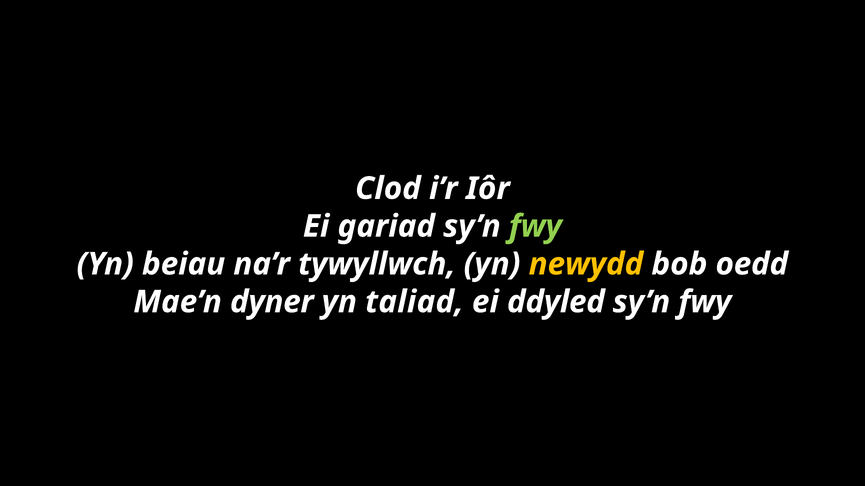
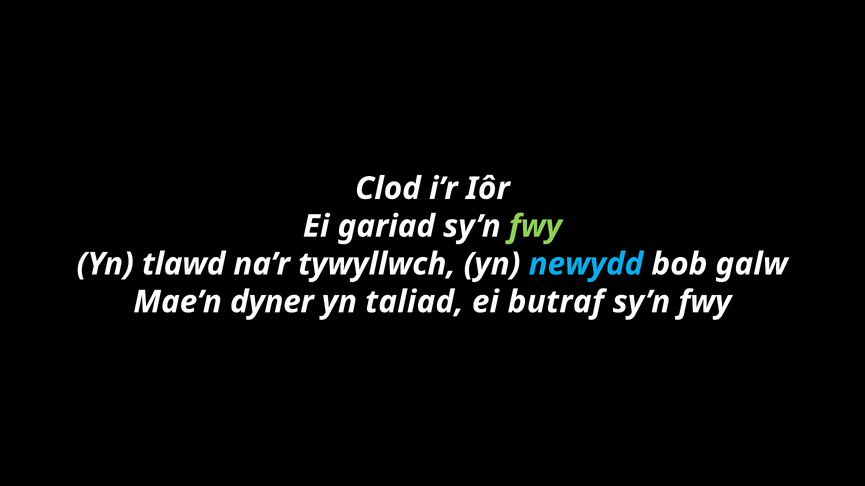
beiau: beiau -> tlawd (184, 264)
newydd colour: yellow -> light blue (586, 264)
oedd: oedd -> galw (752, 264)
ddyled: ddyled -> butraf (556, 302)
